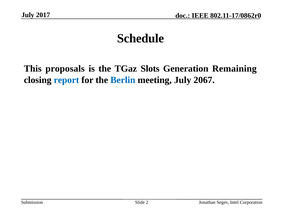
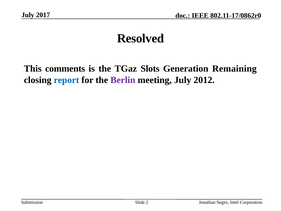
Schedule: Schedule -> Resolved (141, 38)
proposals: proposals -> comments (65, 69)
Berlin colour: blue -> purple (123, 80)
2067: 2067 -> 2012 (204, 80)
